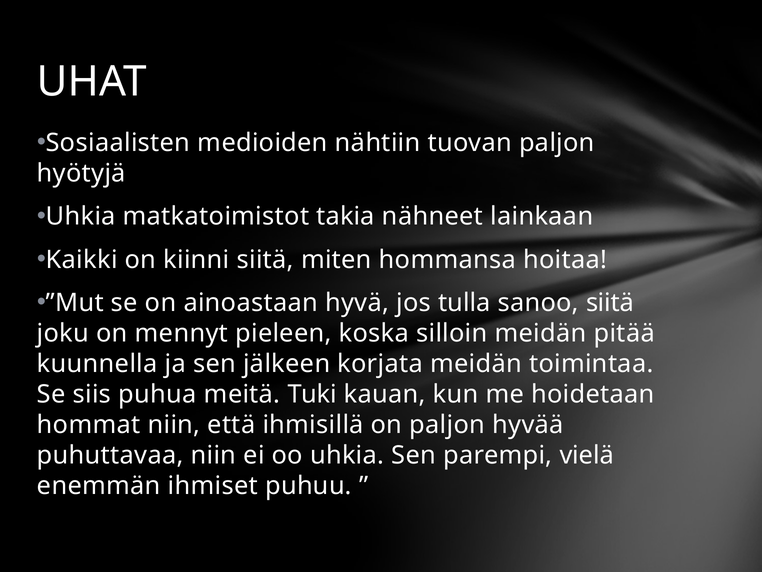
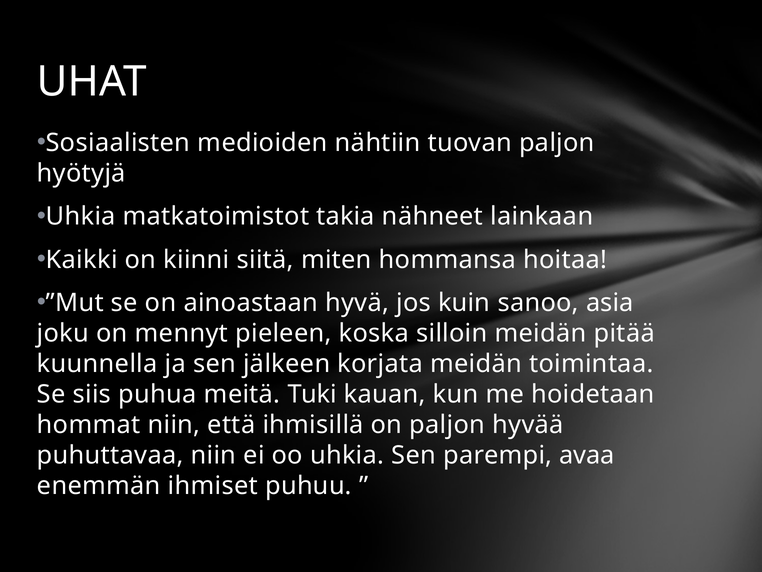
tulla: tulla -> kuin (464, 303)
sanoo siitä: siitä -> asia (610, 303)
vielä: vielä -> avaa (587, 455)
